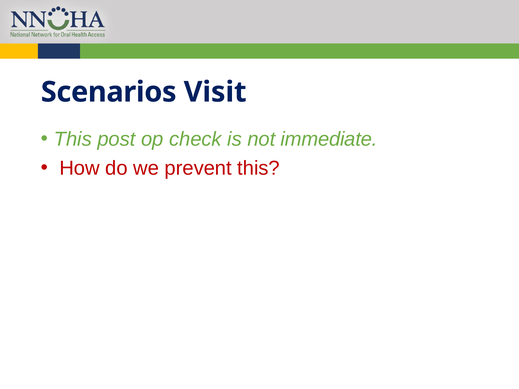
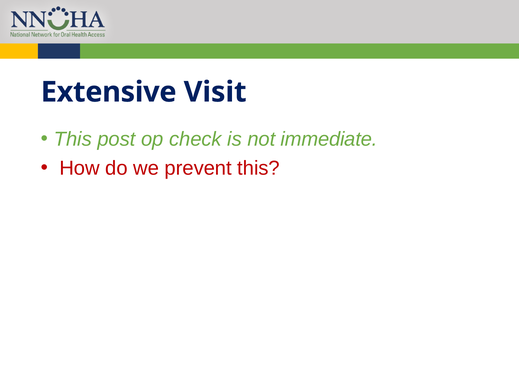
Scenarios: Scenarios -> Extensive (109, 92)
